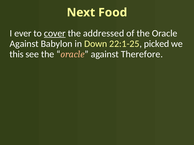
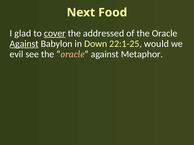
ever: ever -> glad (23, 33)
Against underline: none -> present (24, 44)
picked: picked -> would (156, 44)
this: this -> evil (16, 54)
Therefore: Therefore -> Metaphor (142, 54)
